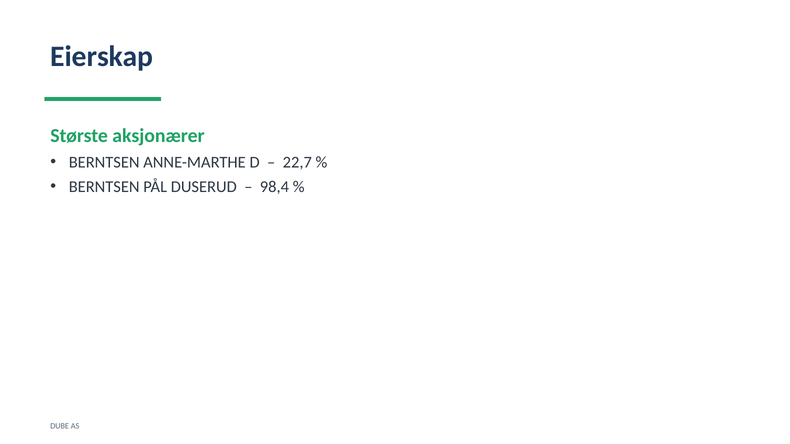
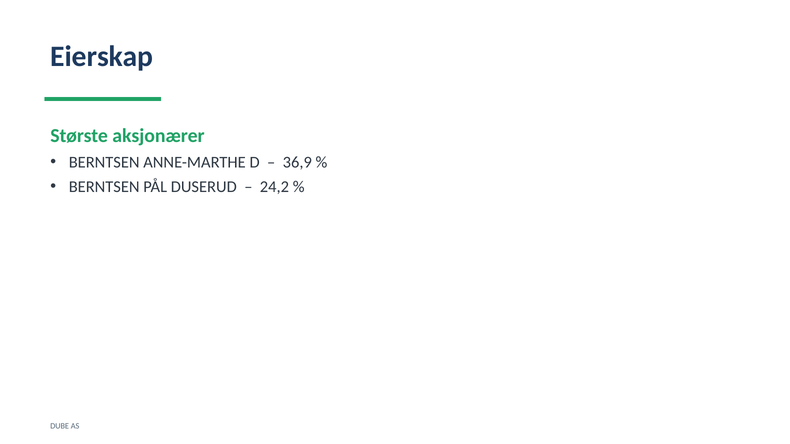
22,7: 22,7 -> 36,9 (297, 162)
98,4: 98,4 -> 24,2 (274, 187)
